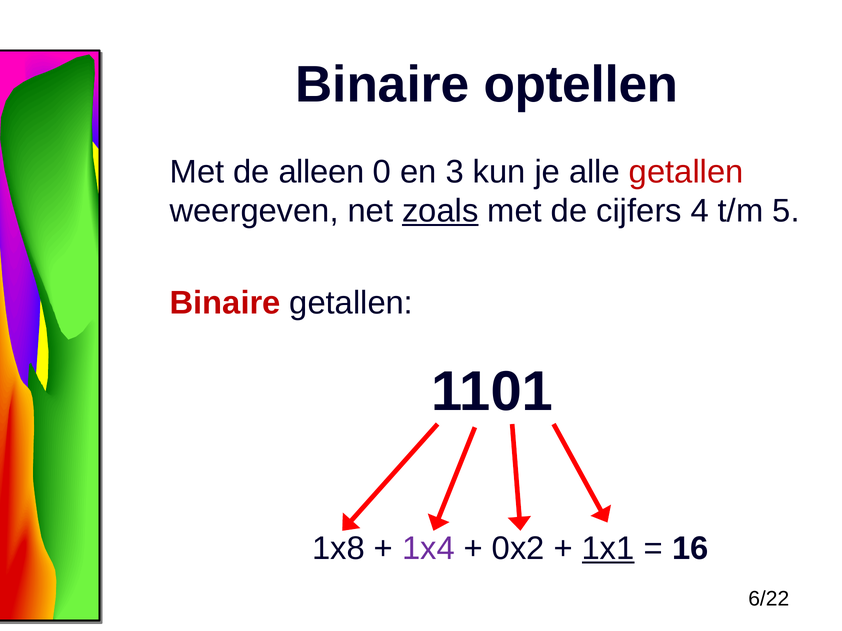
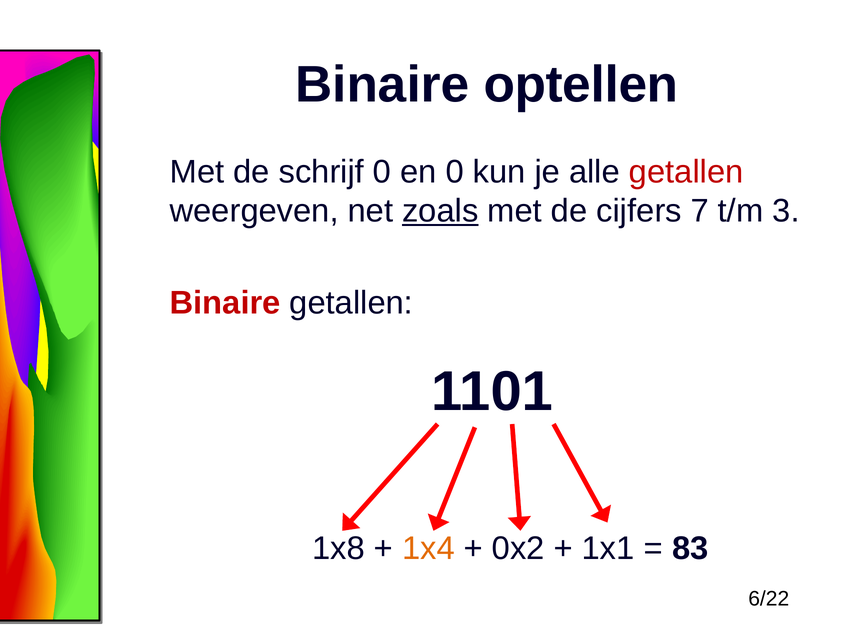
alleen: alleen -> schrijf (321, 172)
en 3: 3 -> 0 (455, 172)
4: 4 -> 7 (700, 211)
5: 5 -> 3 (786, 211)
1x4 colour: purple -> orange (428, 549)
1x1 underline: present -> none (608, 549)
16: 16 -> 83 (690, 549)
